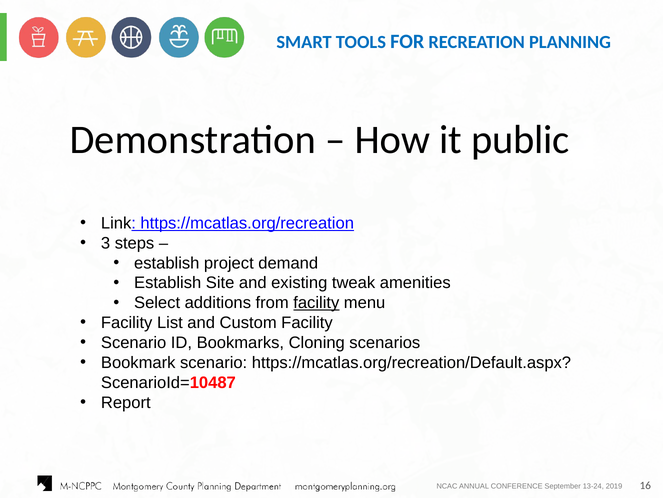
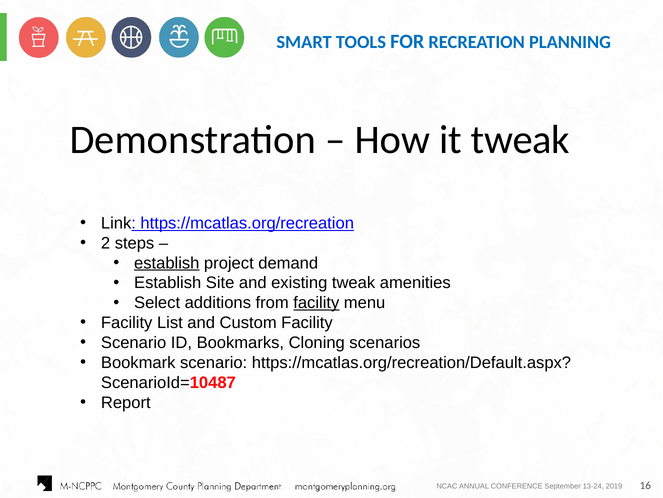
it public: public -> tweak (520, 140)
3: 3 -> 2 (106, 243)
establish underline: none -> present (167, 263)
